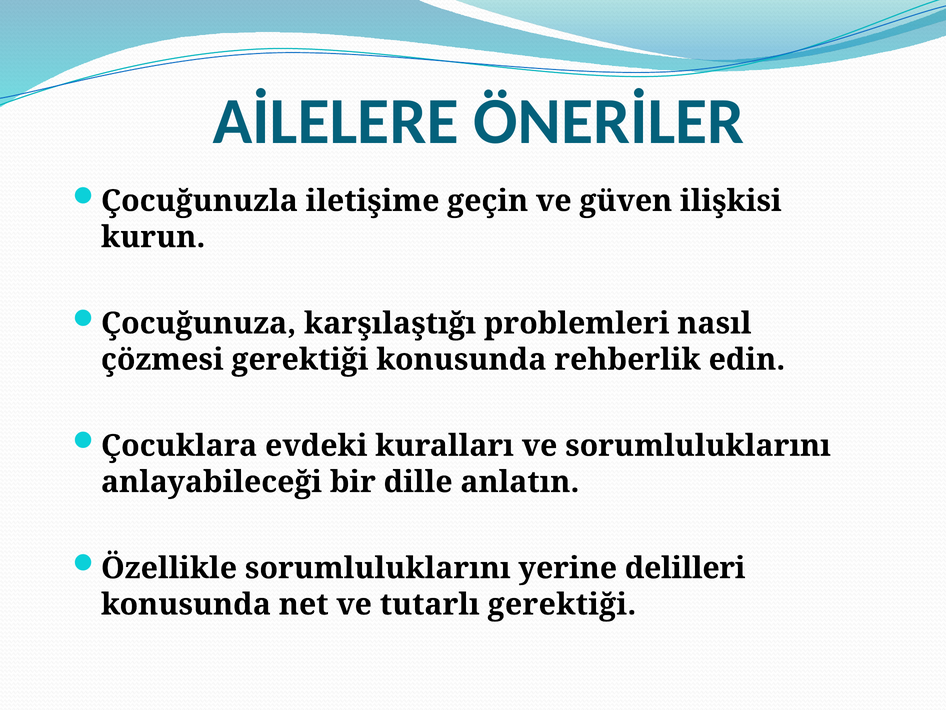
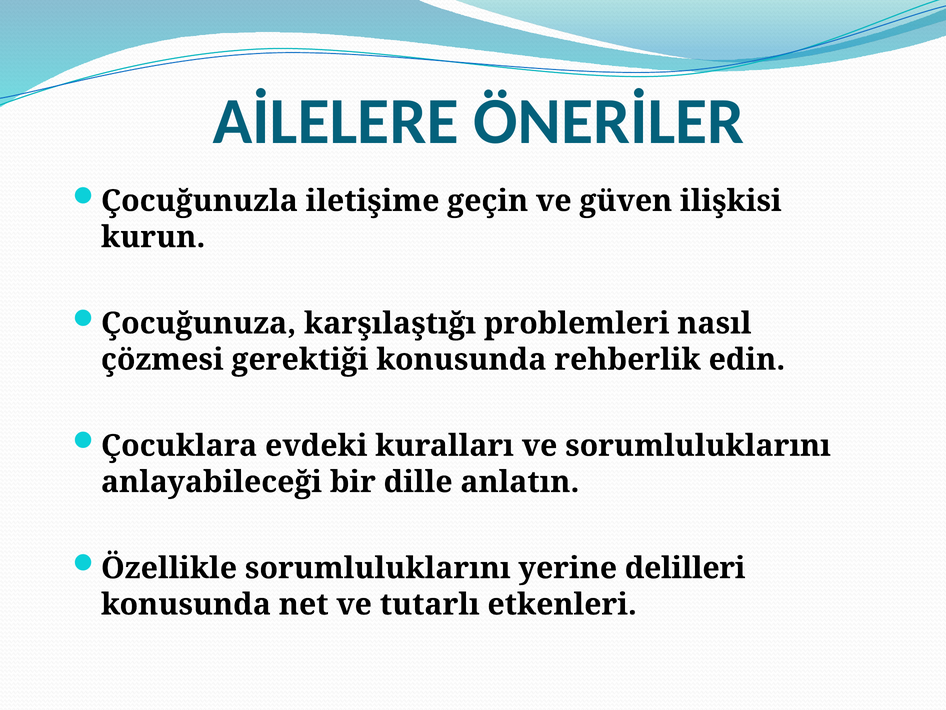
tutarlı gerektiği: gerektiği -> etkenleri (562, 604)
